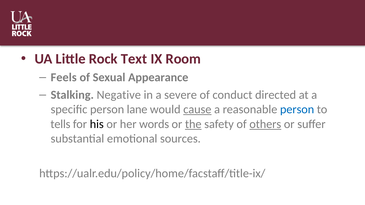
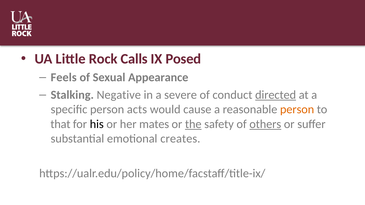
Text: Text -> Calls (134, 59)
Room: Room -> Posed (183, 59)
directed underline: none -> present (276, 95)
lane: lane -> acts (137, 110)
cause underline: present -> none (197, 110)
person colour: blue -> orange (297, 110)
tells: tells -> that (60, 124)
words: words -> mates (154, 124)
sources: sources -> creates (180, 139)
